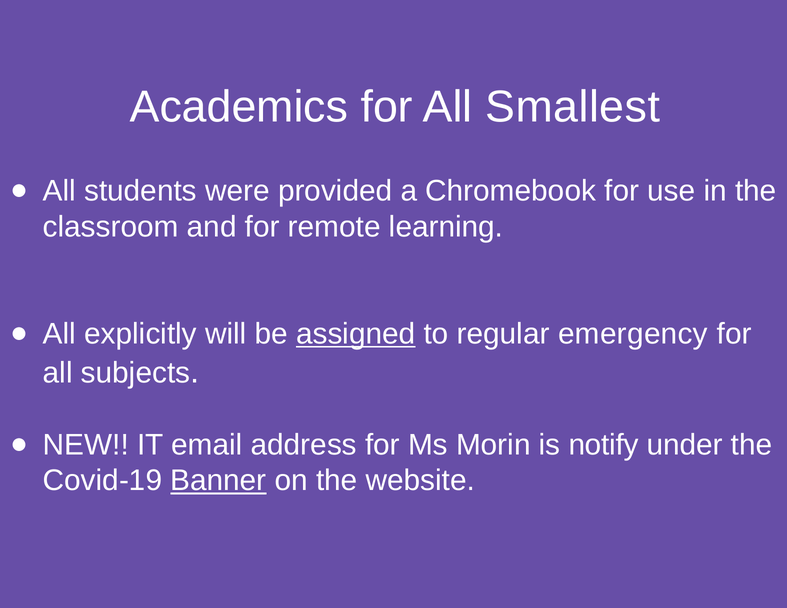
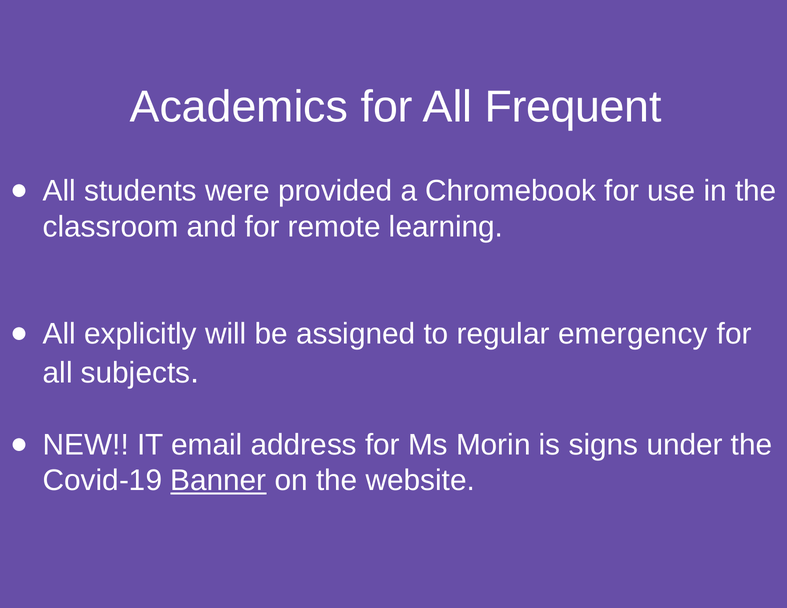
Smallest: Smallest -> Frequent (573, 107)
assigned underline: present -> none (356, 334)
notify: notify -> signs (603, 445)
